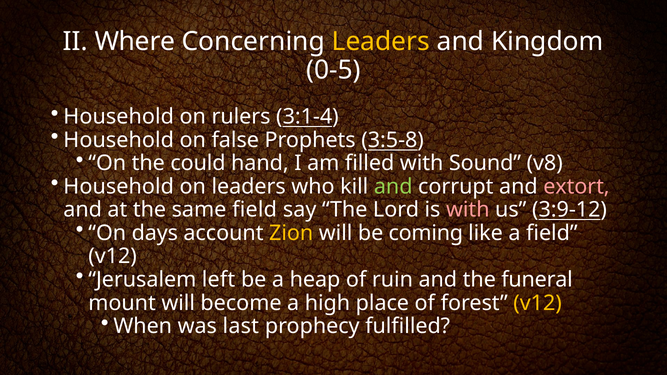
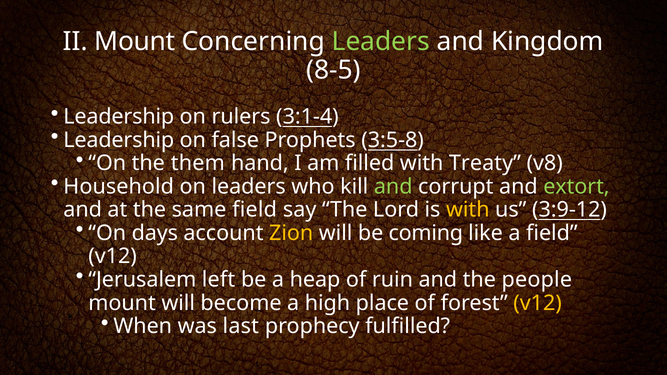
II Where: Where -> Mount (135, 42)
Leaders colour: yellow -> light green (381, 42)
0-5: 0-5 -> 8-5 (333, 70)
Household: Household -> Leadership (119, 117)
Household: Household -> Leadership (119, 140)
could: could -> them (198, 163)
Sound: Sound -> Treaty (485, 163)
extort colour: pink -> light green (576, 187)
with colour: pink -> yellow (468, 210)
funeral: funeral -> people (537, 280)
